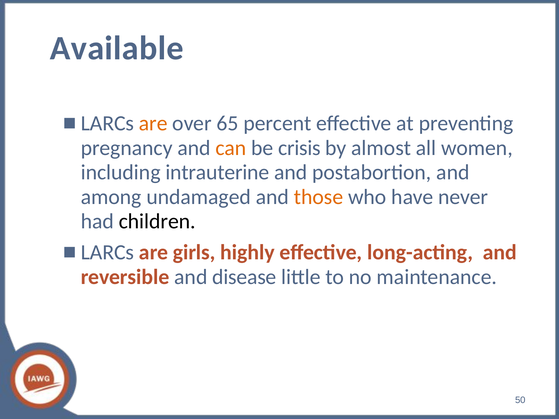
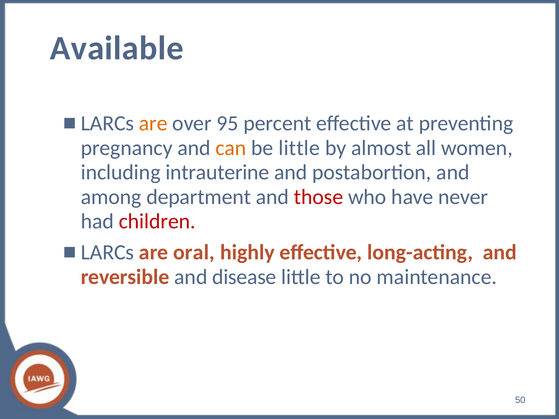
65: 65 -> 95 (228, 123)
be crisis: crisis -> little (299, 148)
undamaged: undamaged -> department (199, 197)
those colour: orange -> red (318, 197)
children colour: black -> red (157, 222)
girls: girls -> oral (194, 253)
